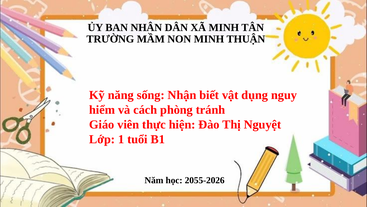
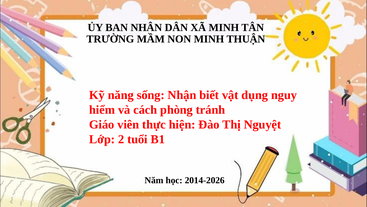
1: 1 -> 2 (121, 139)
2055-2026: 2055-2026 -> 2014-2026 (205, 180)
